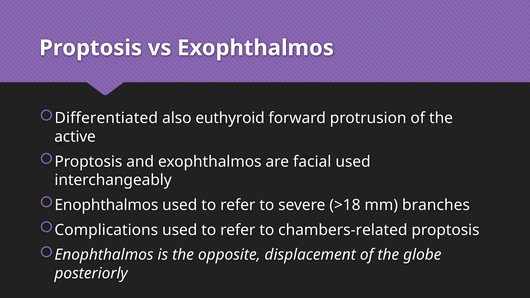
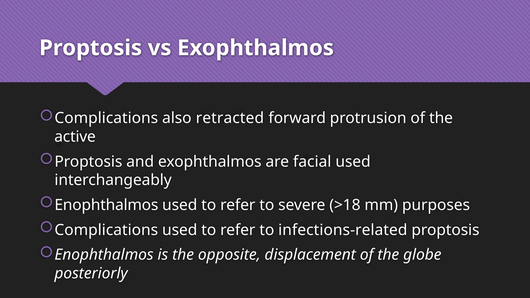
Differentiated: Differentiated -> Complications (106, 118)
euthyroid: euthyroid -> retracted (230, 118)
branches: branches -> purposes (436, 205)
chambers-related: chambers-related -> infections-related (343, 230)
